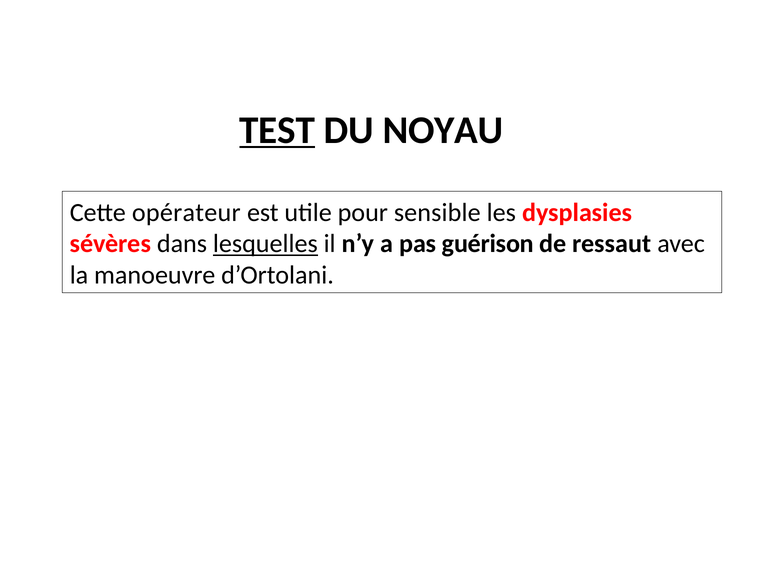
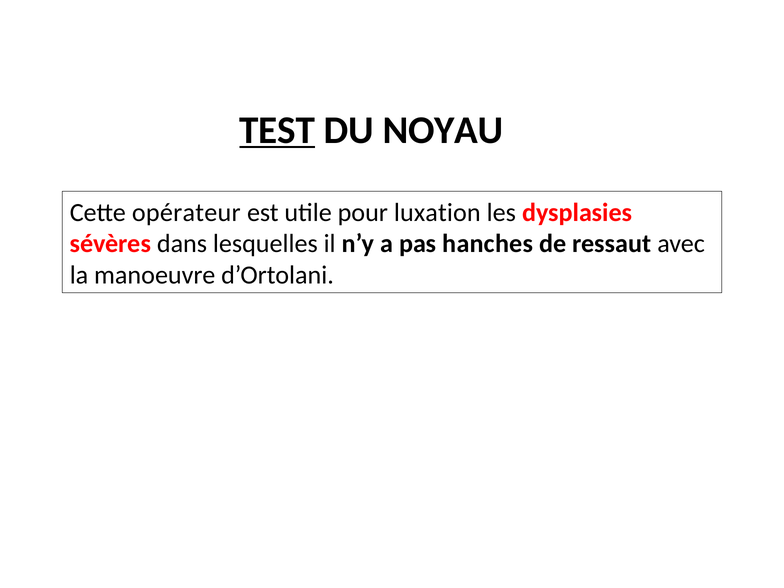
sensible: sensible -> luxation (437, 212)
lesquelles underline: present -> none (265, 244)
guérison: guérison -> hanches (488, 244)
